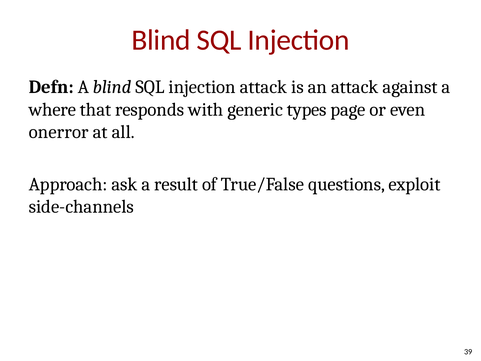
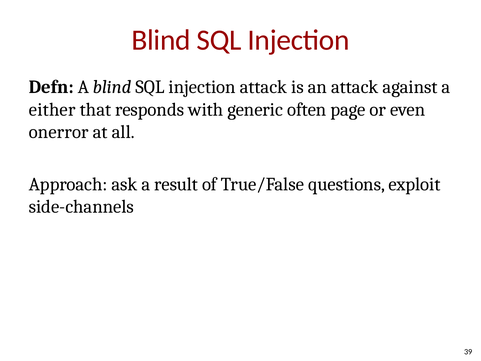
where: where -> either (52, 109)
types: types -> often (307, 109)
